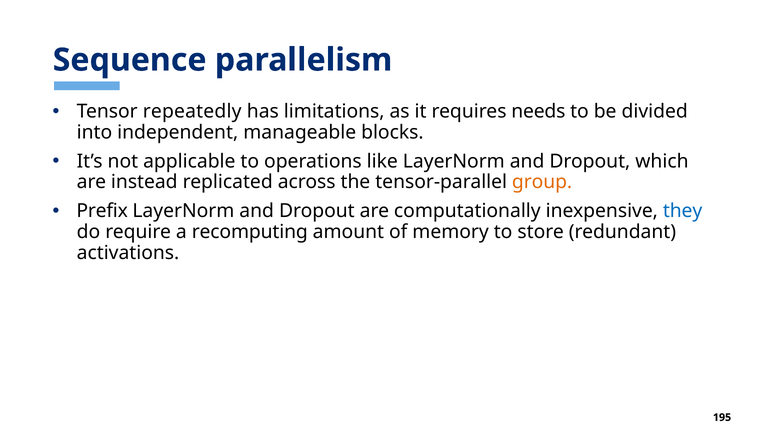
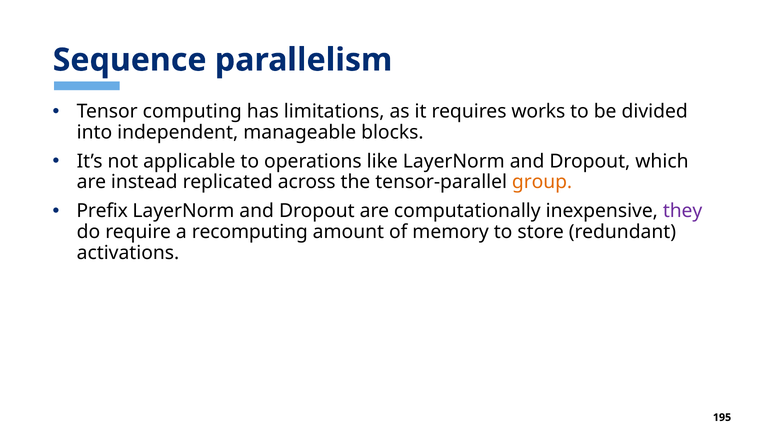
repeatedly: repeatedly -> computing (192, 112)
needs: needs -> works (538, 112)
they colour: blue -> purple (683, 211)
